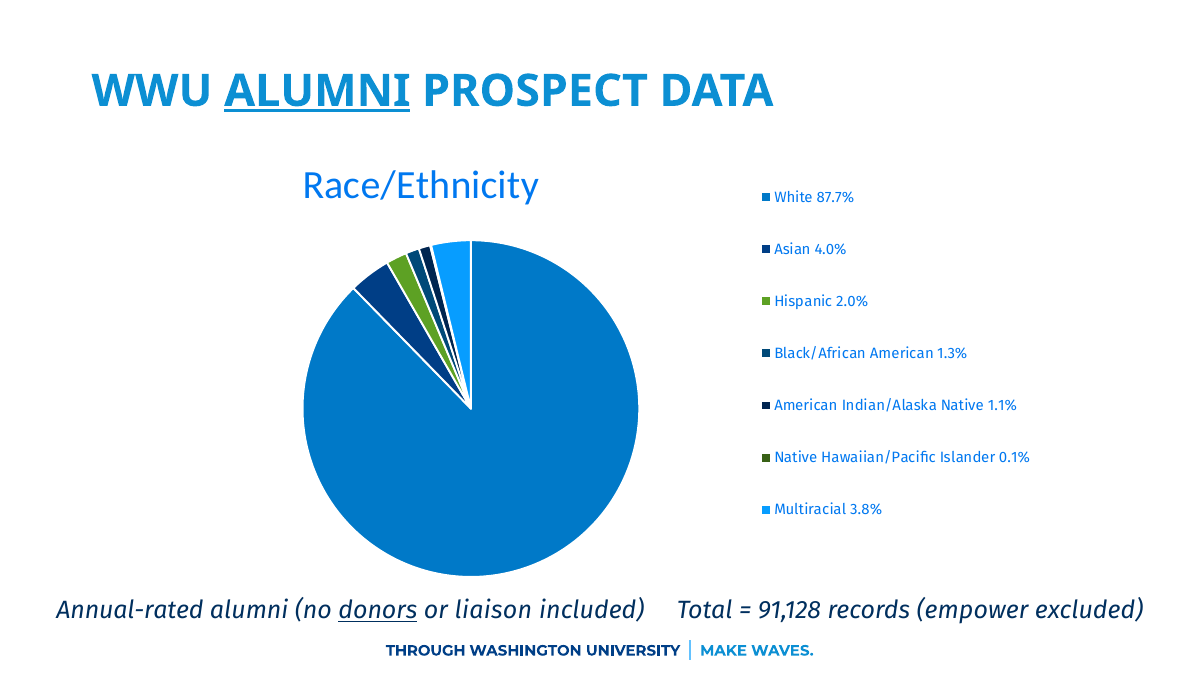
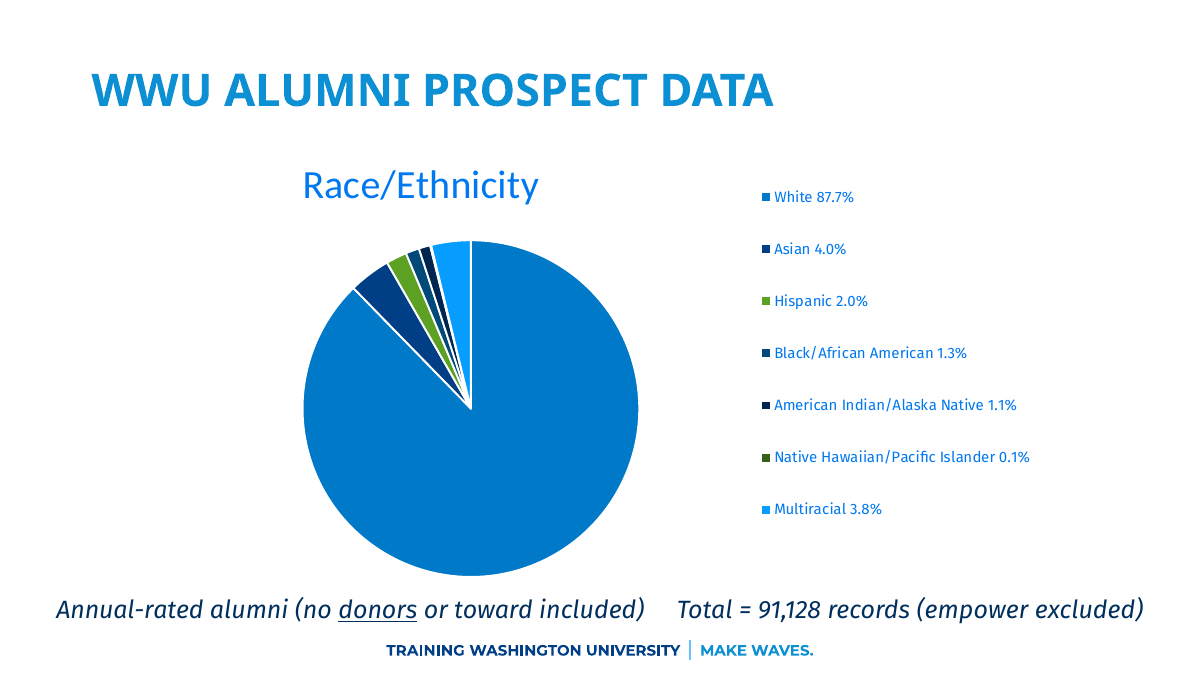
ALUMNI underline: present -> none (317, 91)
liaison: liaison -> toward (494, 611)
THROUGH: THROUGH -> TRAINING (426, 651)
